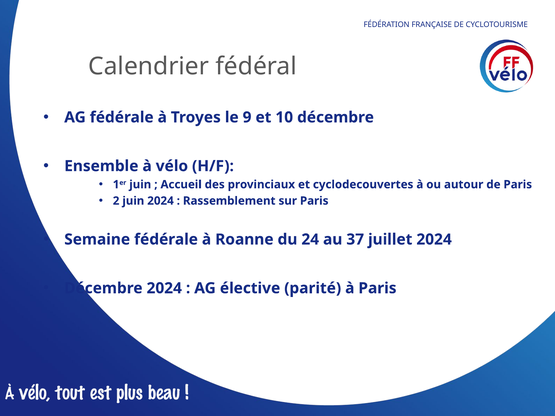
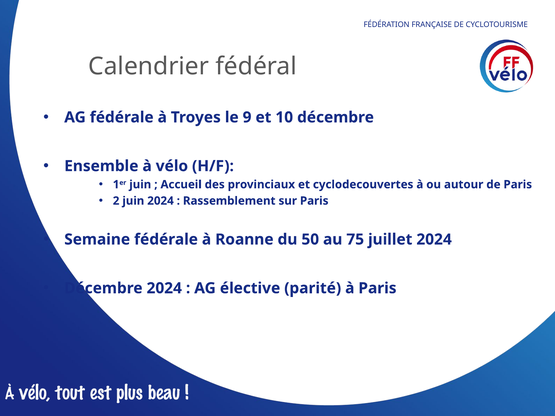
24: 24 -> 50 (310, 240)
37: 37 -> 75 (355, 240)
